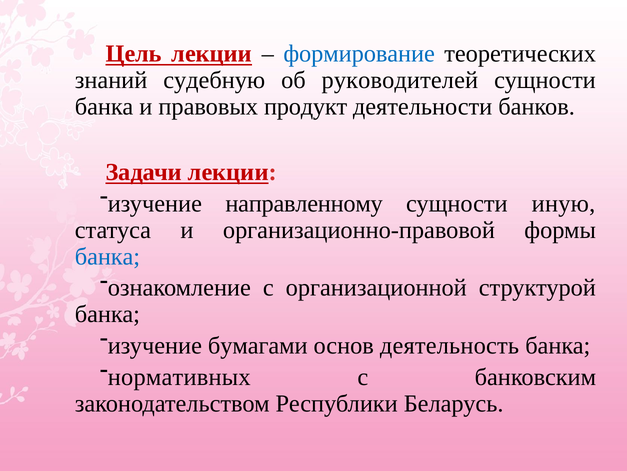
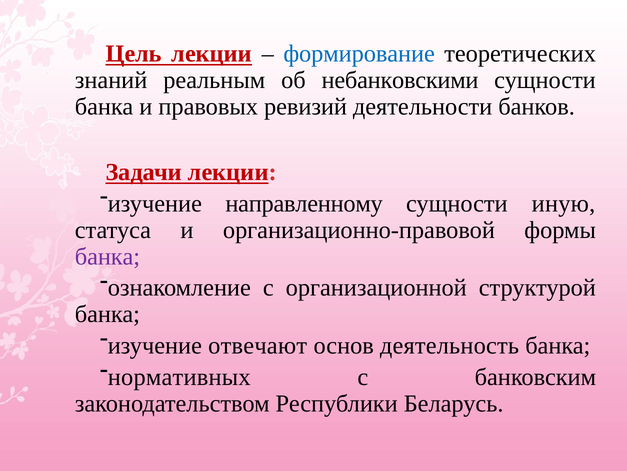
судебную: судебную -> реальным (214, 80)
руководителей: руководителей -> небанковскими (400, 80)
продукт: продукт -> ревизий (306, 106)
банка colour: blue -> purple (107, 256)
бумагами: бумагами -> отвечают (258, 345)
